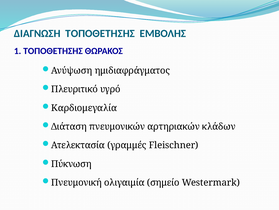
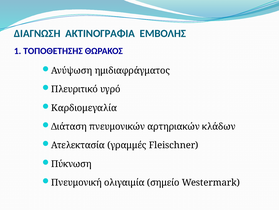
ΔΙΑΓΝΩΣΗ ΤΟΠΟΘΕΤΗΣΗΣ: ΤΟΠΟΘΕΤΗΣΗΣ -> ΑΚΤΙΝΟΓΡΑΦΙΑ (100, 33)
